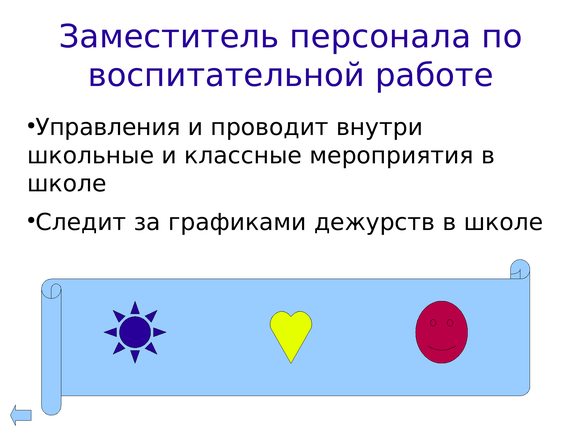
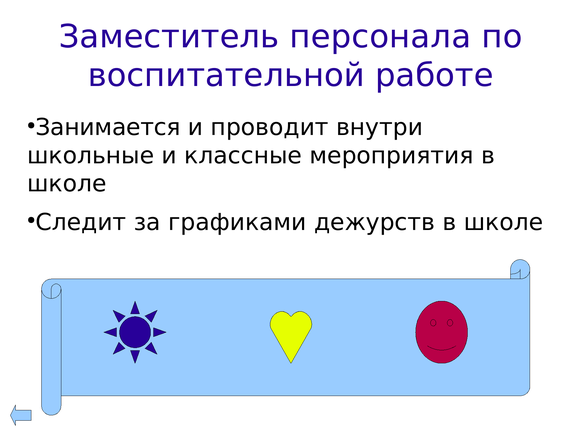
Управления: Управления -> Занимается (108, 128)
